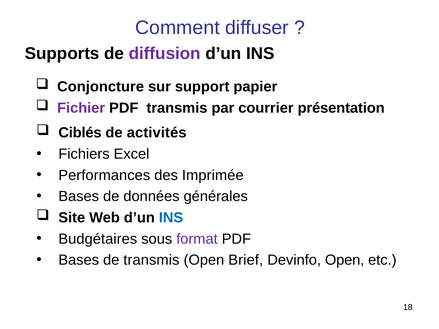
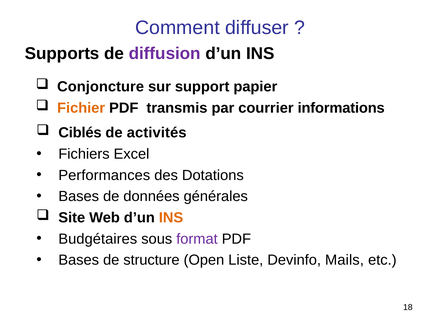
Fichier colour: purple -> orange (81, 108)
présentation: présentation -> informations (341, 108)
Imprimée: Imprimée -> Dotations (213, 175)
INS colour: blue -> orange (171, 218)
de transmis: transmis -> structure (152, 260)
Brief: Brief -> Liste (246, 260)
Devinfo Open: Open -> Mails (344, 260)
